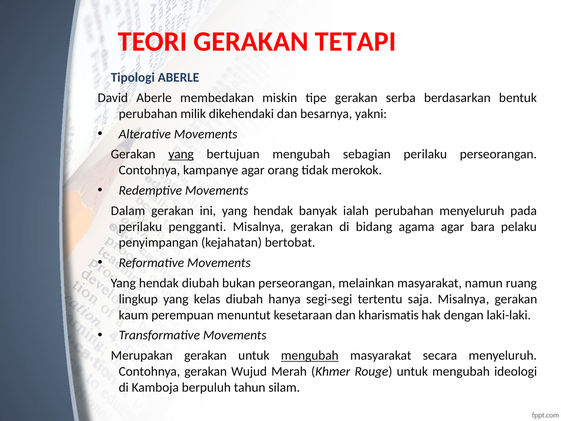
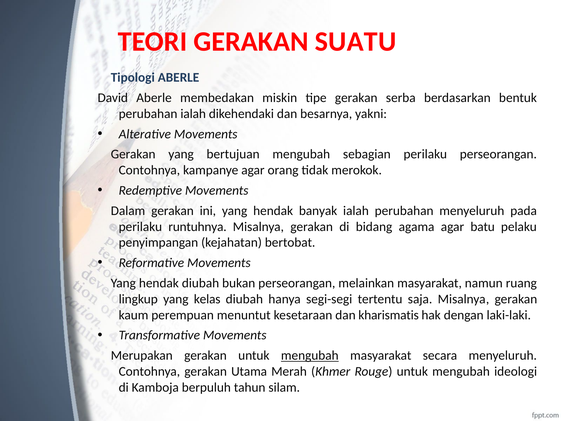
TETAPI: TETAPI -> SUATU (356, 41)
perubahan milik: milik -> ialah (193, 114)
yang underline: present -> none (181, 154)
pengganti: pengganti -> runtuhnya (198, 227)
bara: bara -> batu (483, 227)
Wujud: Wujud -> Utama (249, 371)
